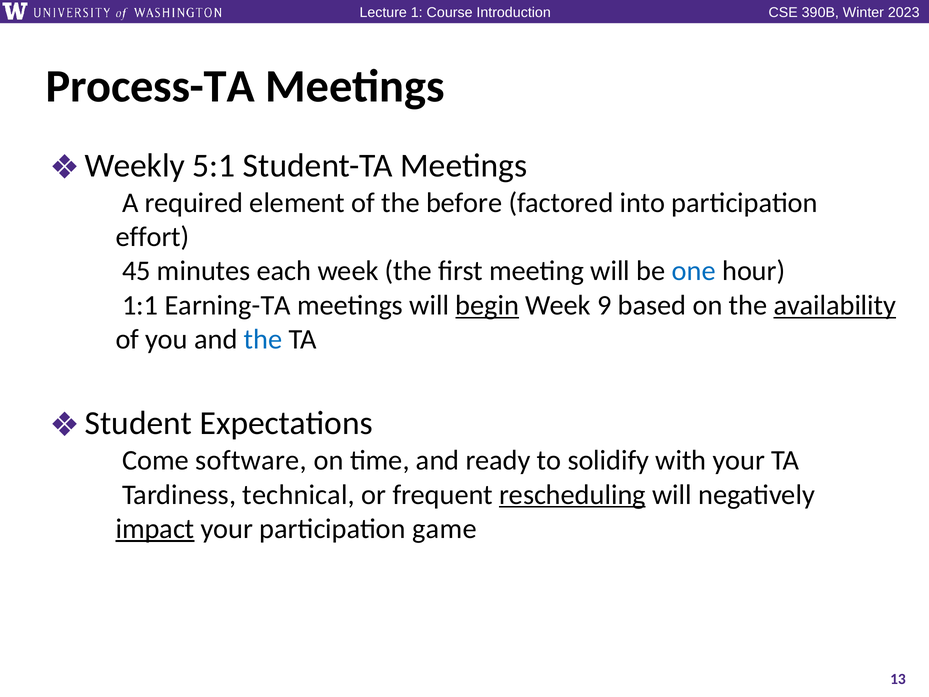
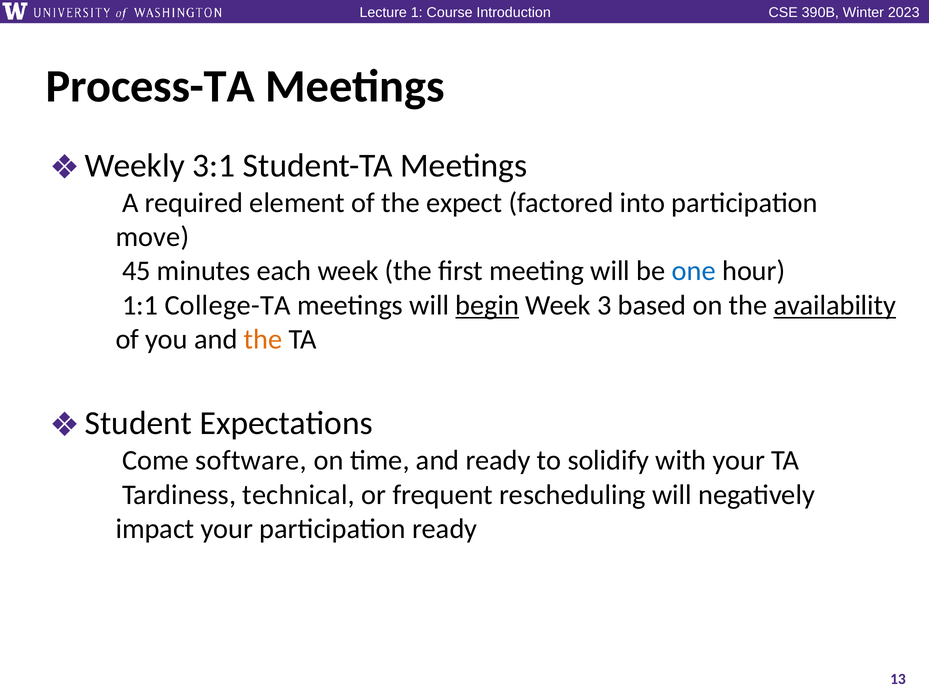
5:1: 5:1 -> 3:1 (214, 166)
before: before -> expect (464, 203)
effort: effort -> move (152, 237)
Earning-TA: Earning-TA -> College-TA (228, 305)
9: 9 -> 3 (604, 305)
the colour: blue -> orange (263, 339)
rescheduling underline: present -> none (572, 494)
impact underline: present -> none (155, 529)
participation game: game -> ready (445, 529)
